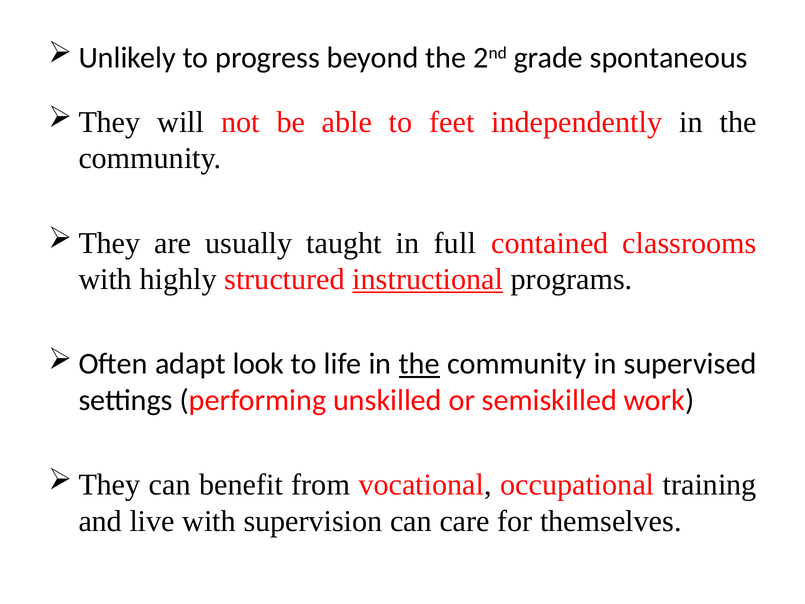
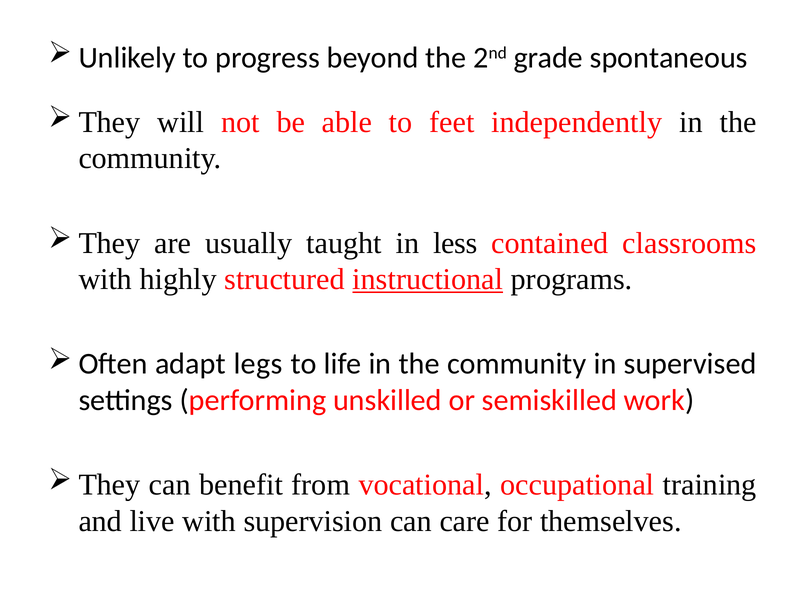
full: full -> less (455, 243)
look: look -> legs (258, 364)
the underline: present -> none (419, 364)
